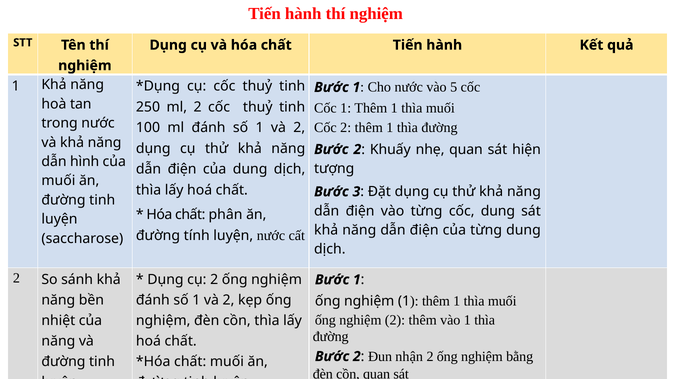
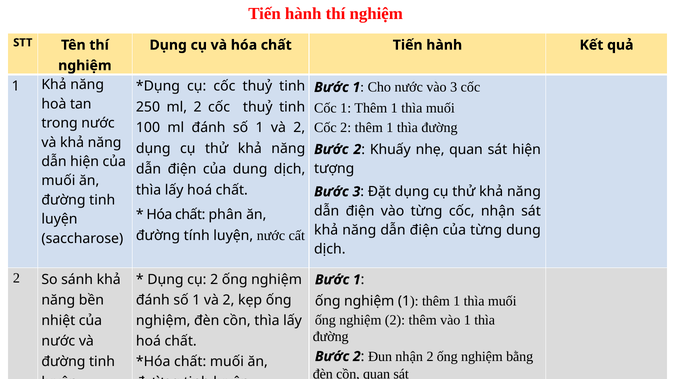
vào 5: 5 -> 3 (454, 87)
dẫn hình: hình -> hiện (85, 162)
cốc dung: dung -> nhận (498, 211)
năng: năng -> nước (58, 341)
